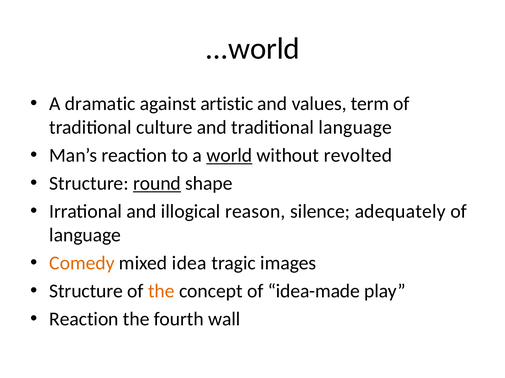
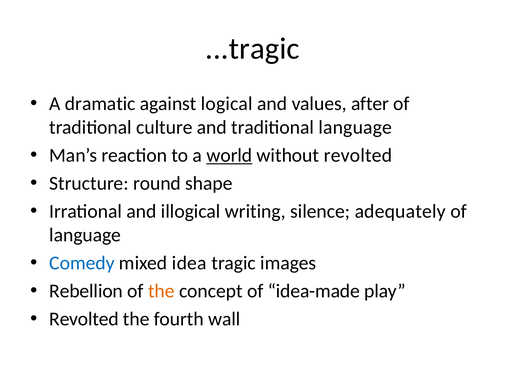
...world: ...world -> ...tragic (252, 49)
artistic: artistic -> logical (227, 104)
term: term -> after (370, 104)
round underline: present -> none (157, 184)
reason: reason -> writing (255, 212)
Comedy colour: orange -> blue (82, 264)
Structure: Structure -> Rebellion (86, 292)
Reaction: Reaction -> Revolted (84, 320)
